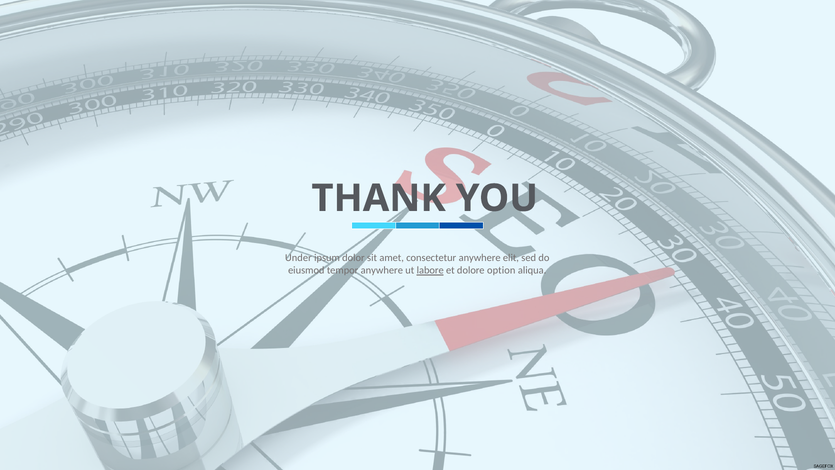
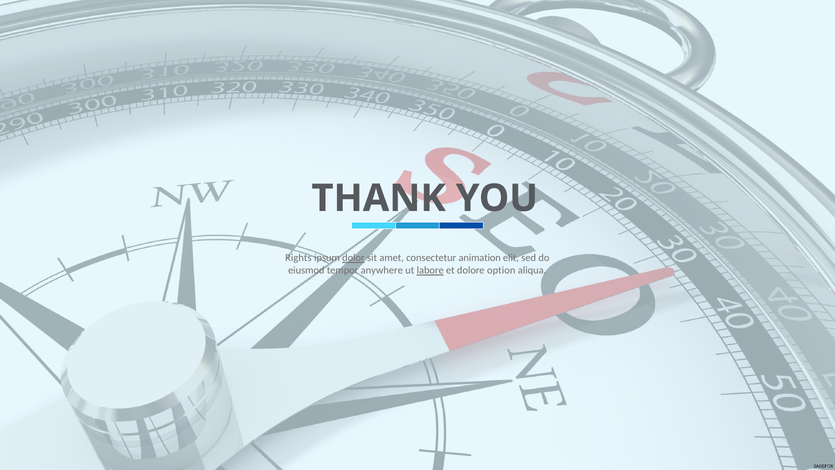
Under: Under -> Rights (298, 258)
dolor underline: none -> present (353, 258)
consectetur anywhere: anywhere -> animation (480, 258)
